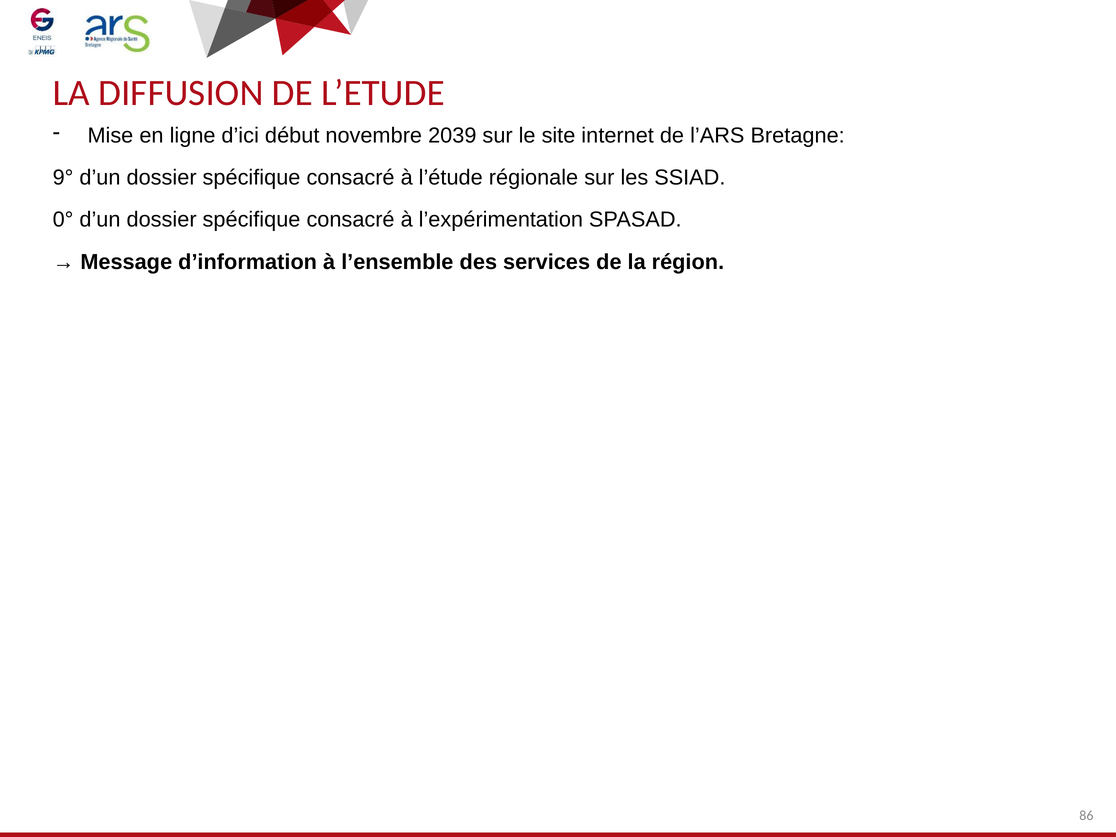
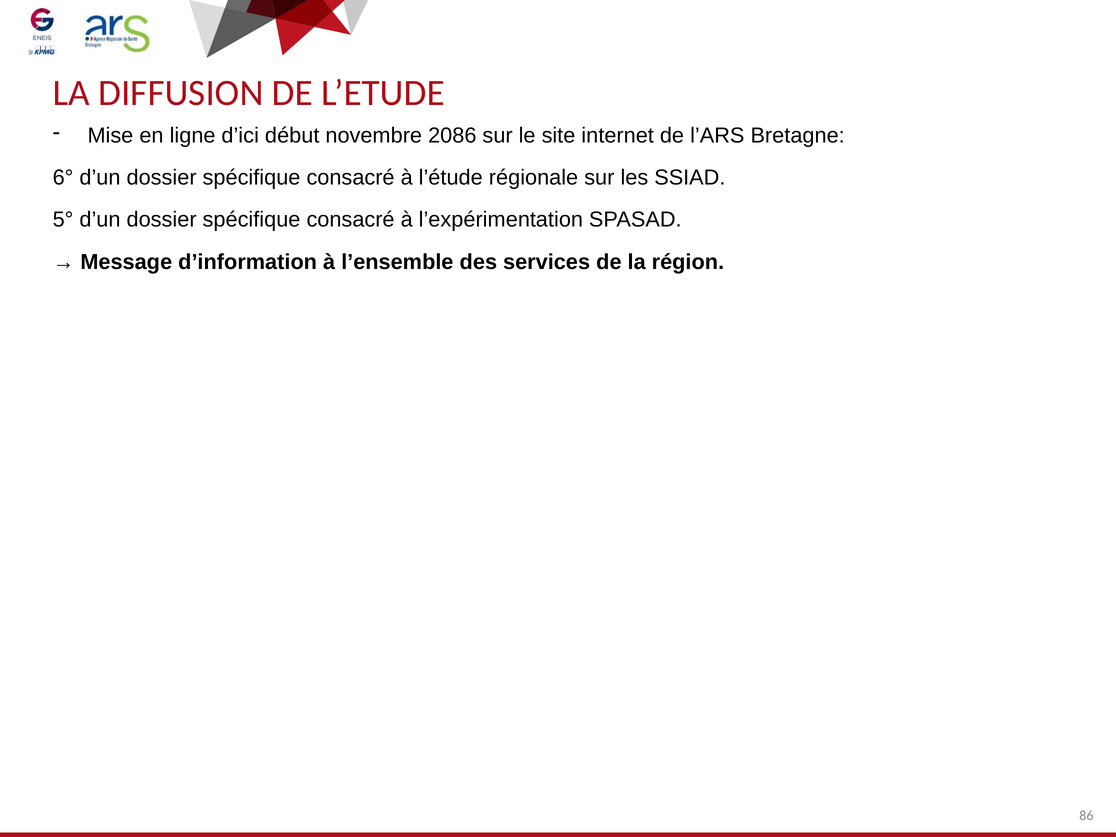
2039: 2039 -> 2086 (452, 136)
9°: 9° -> 6° (63, 178)
0°: 0° -> 5° (63, 220)
